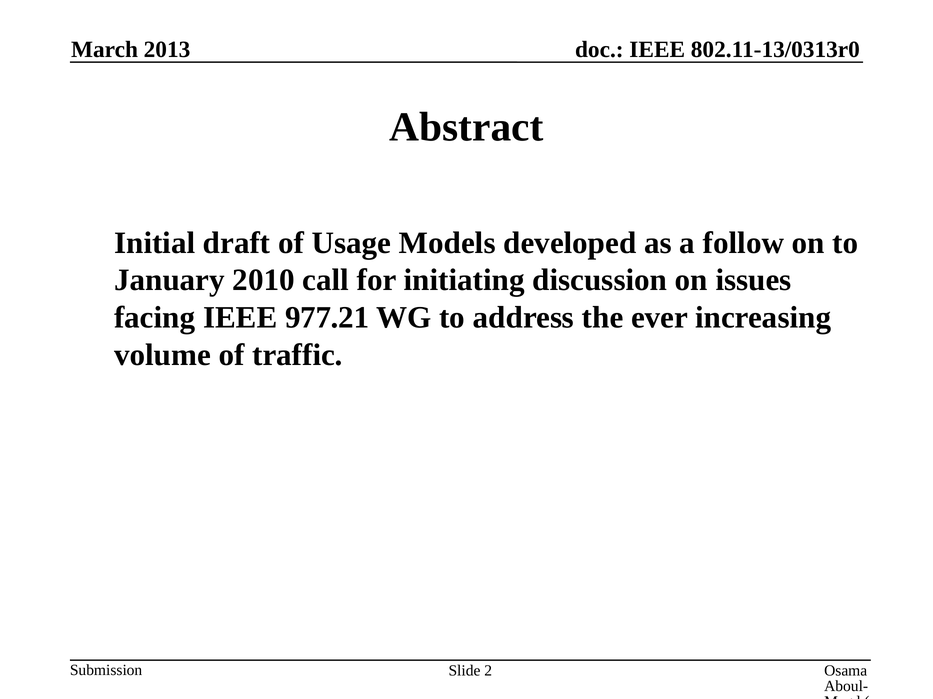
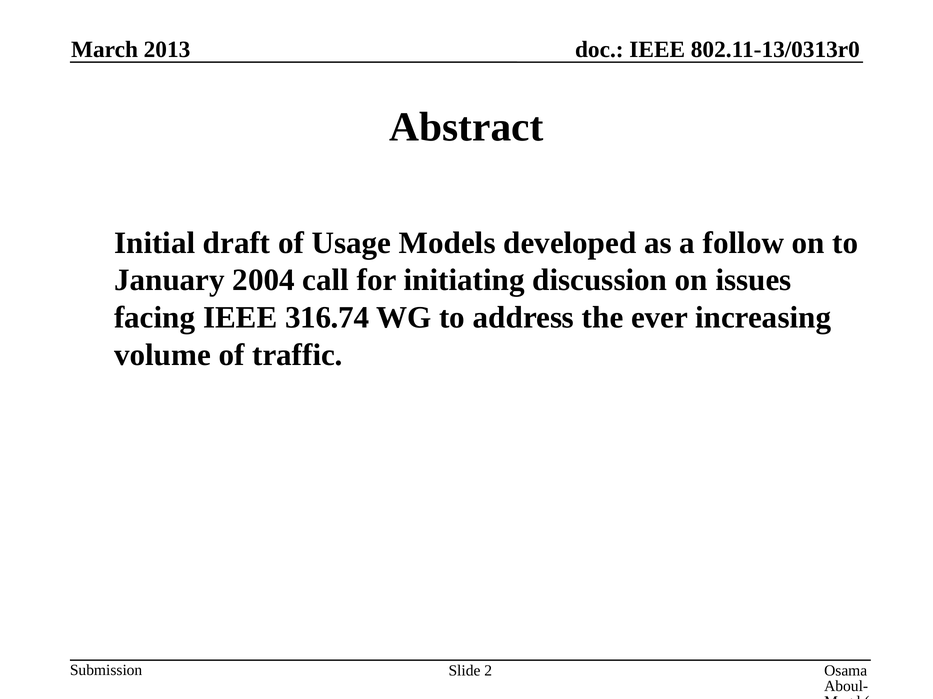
2010: 2010 -> 2004 (264, 281)
977.21: 977.21 -> 316.74 (327, 318)
